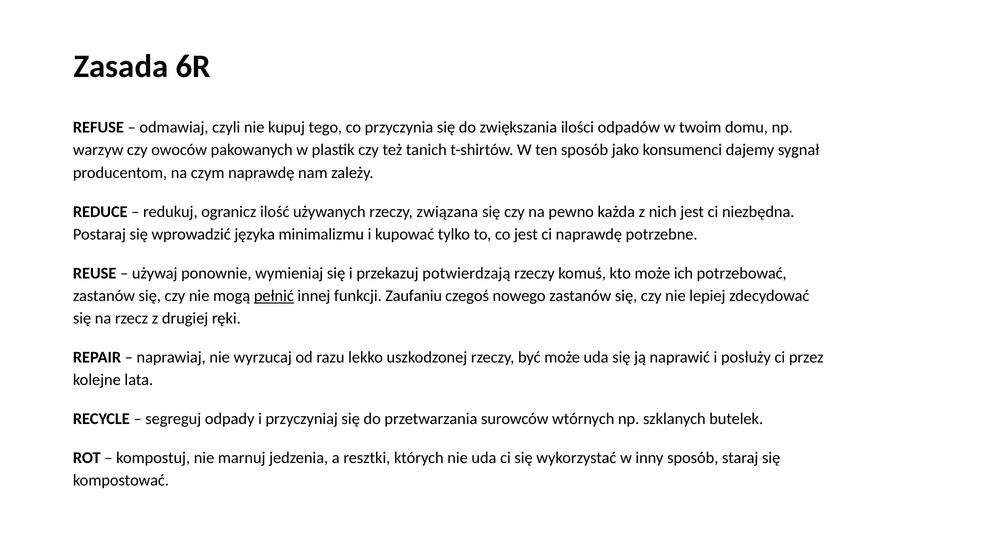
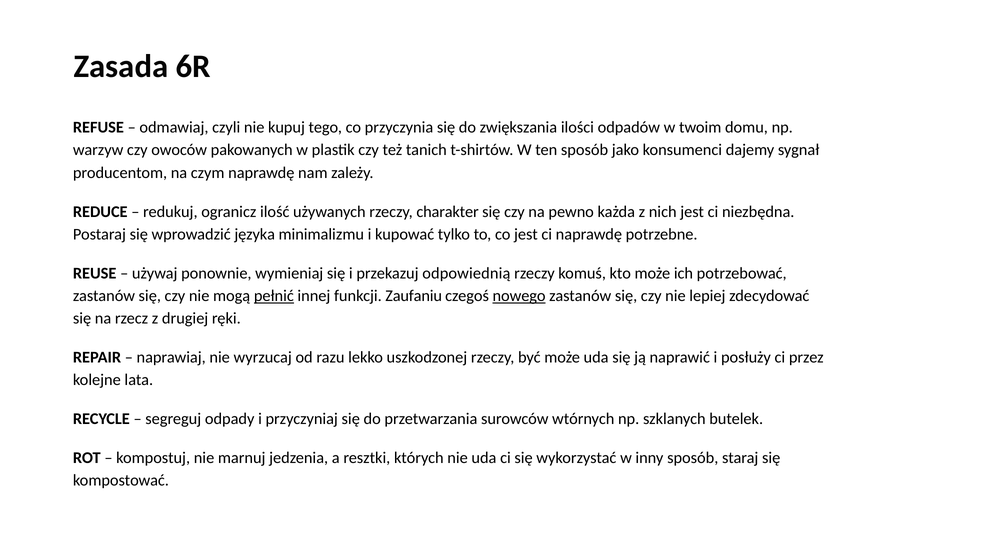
związana: związana -> charakter (448, 212)
potwierdzają: potwierdzają -> odpowiednią (466, 273)
nowego underline: none -> present (519, 296)
